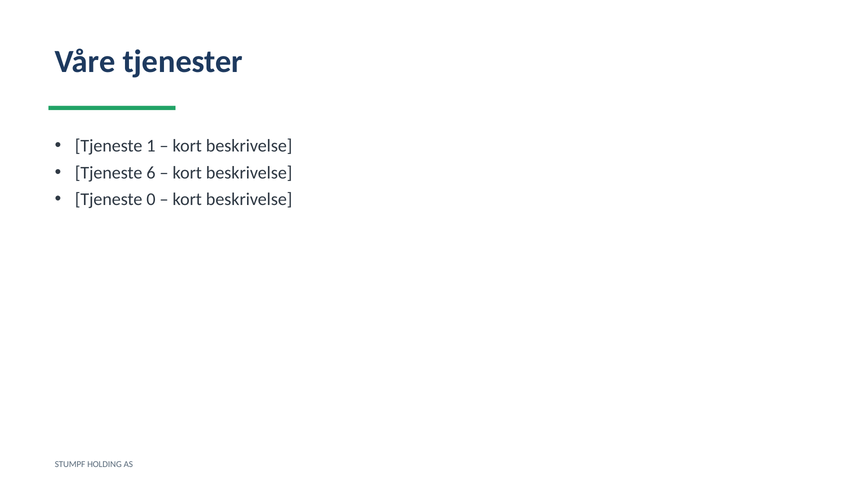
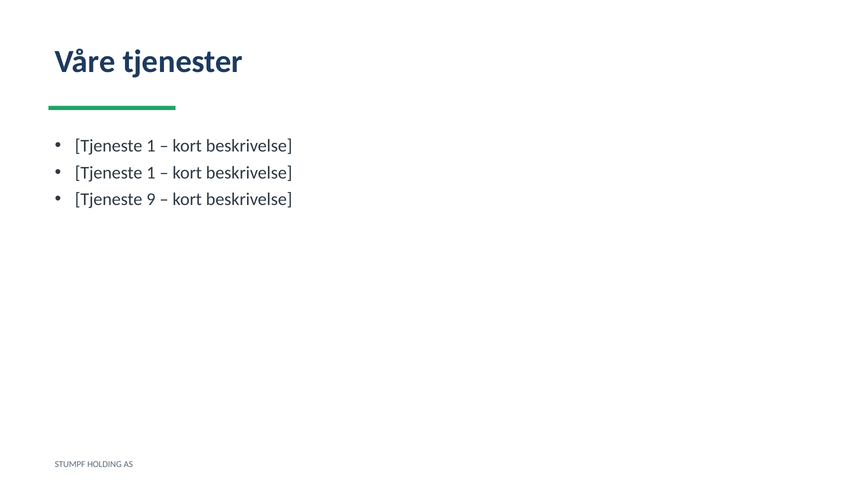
6: 6 -> 1 (151, 173)
0: 0 -> 9 (151, 200)
